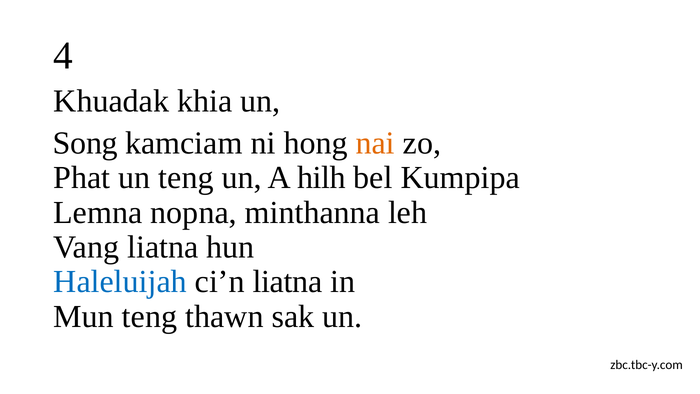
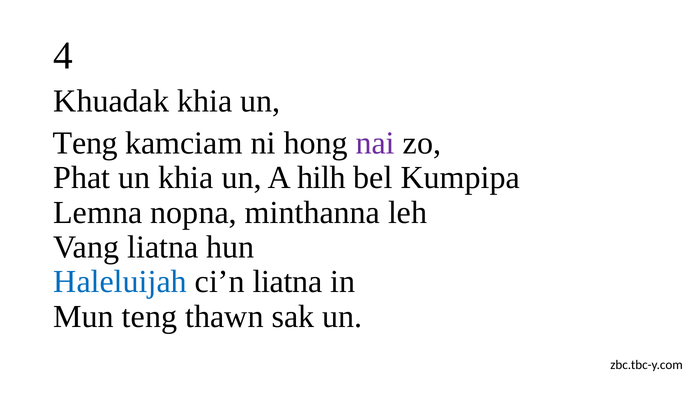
Song: Song -> Teng (85, 143)
nai colour: orange -> purple (375, 143)
un teng: teng -> khia (186, 178)
